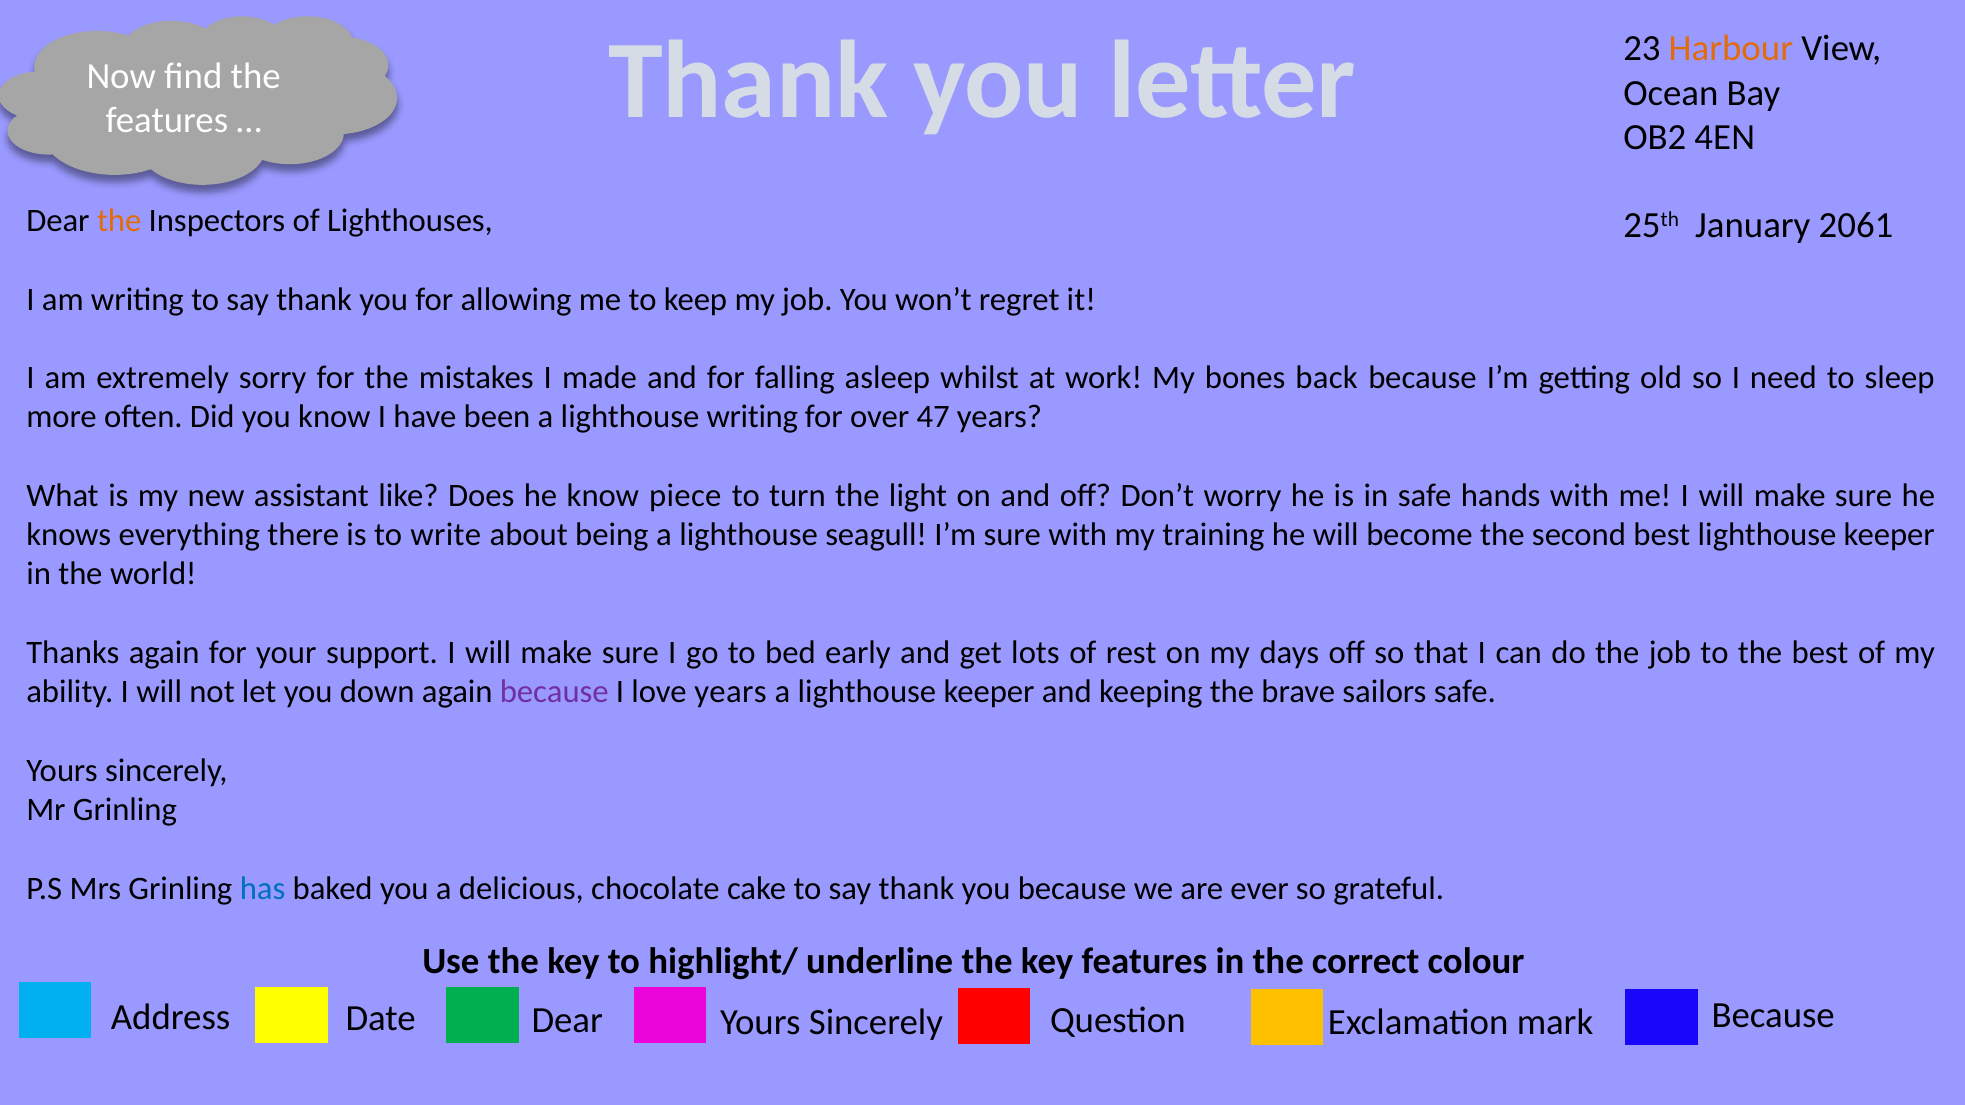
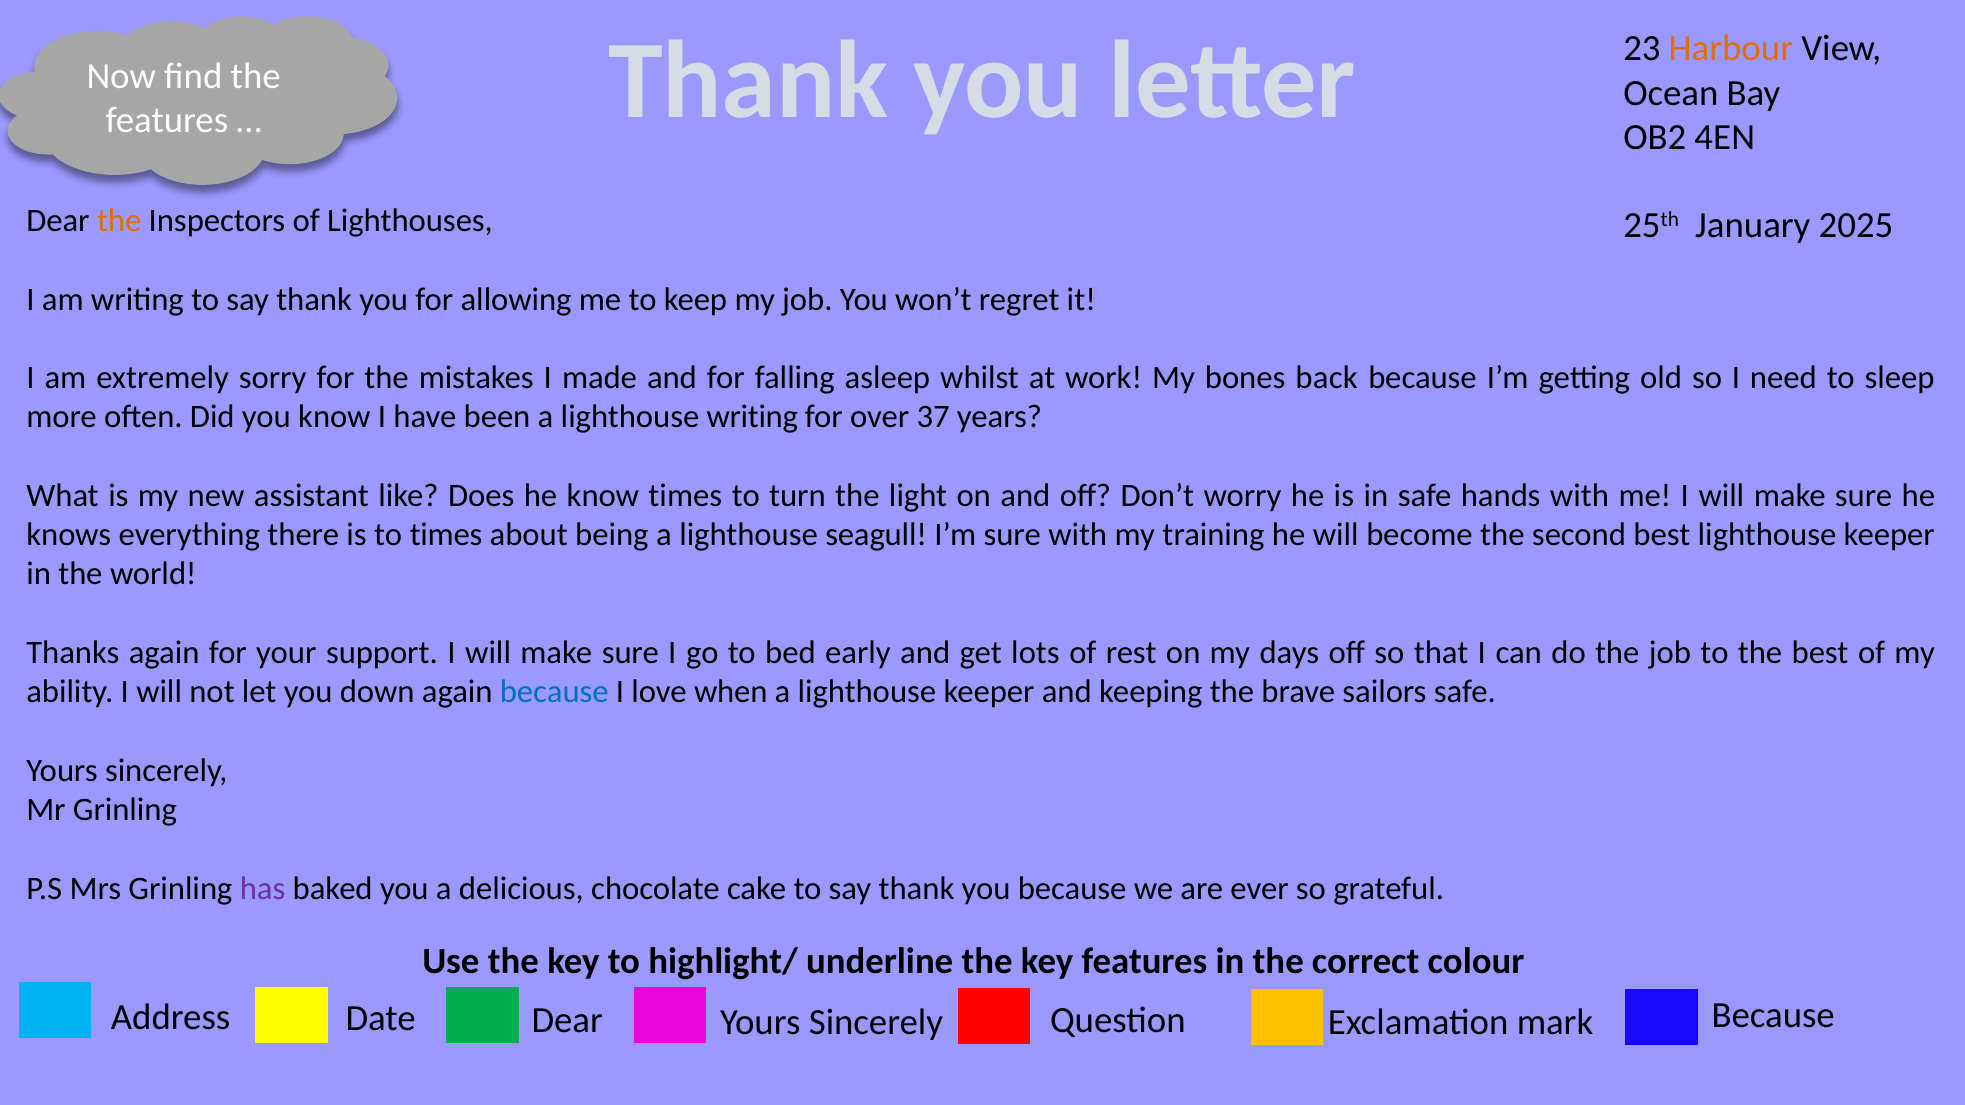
2061: 2061 -> 2025 (1856, 226)
47: 47 -> 37 (933, 417)
know piece: piece -> times (685, 496)
to write: write -> times (446, 535)
because colour: purple -> blue (554, 692)
love years: years -> when (731, 692)
has colour: blue -> purple (263, 889)
